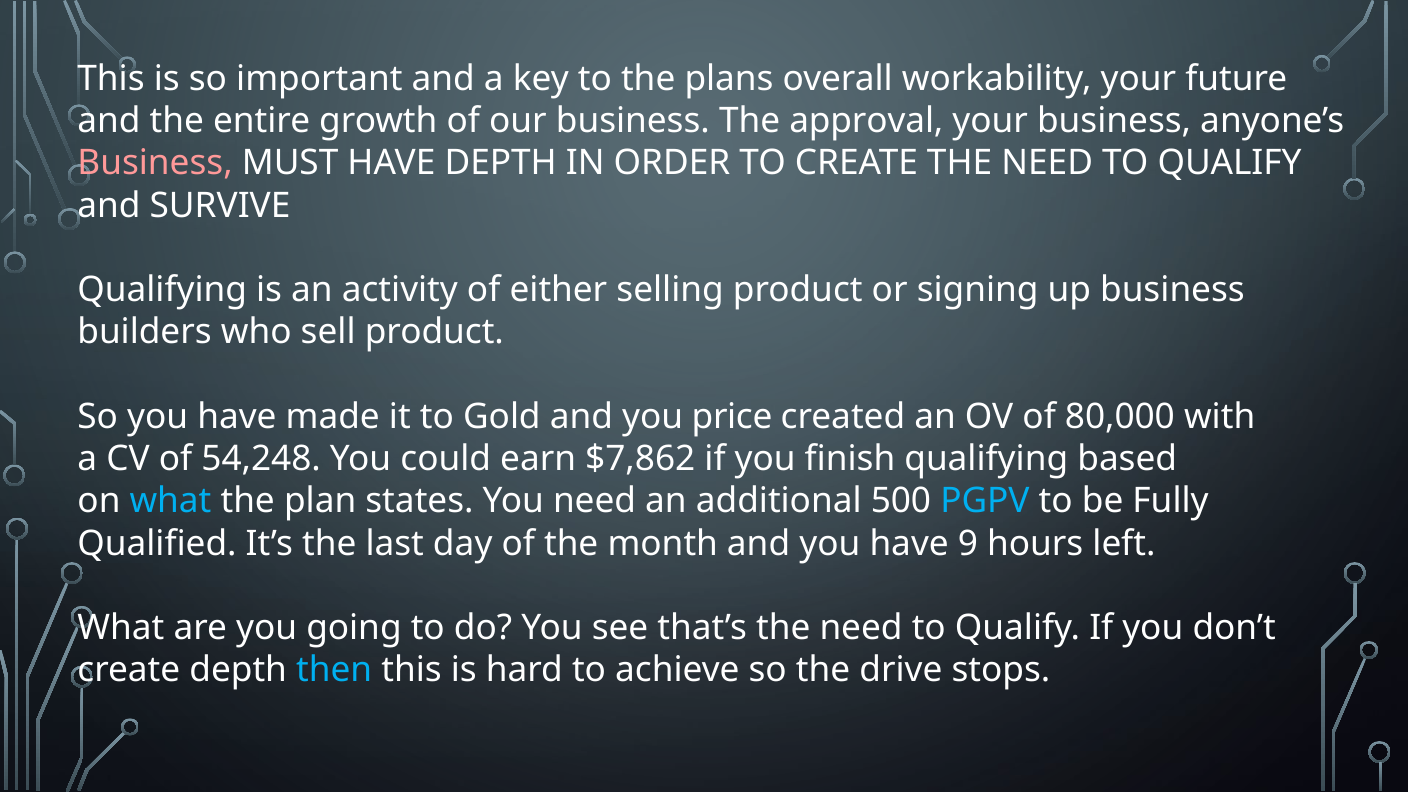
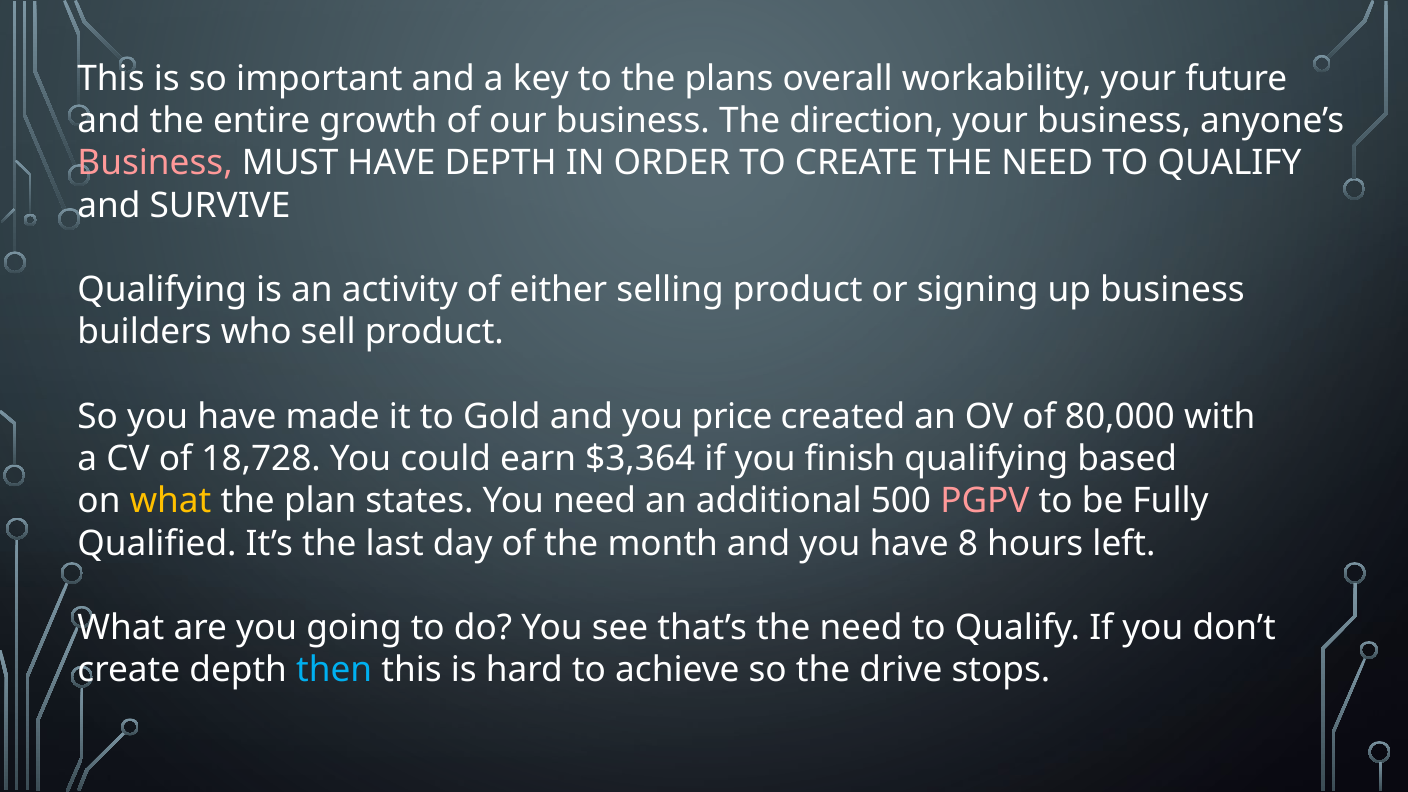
approval: approval -> direction (866, 121)
54,248: 54,248 -> 18,728 (261, 459)
$7,862: $7,862 -> $3,364 (640, 459)
what colour: light blue -> yellow (171, 501)
PGPV colour: light blue -> pink (985, 501)
9: 9 -> 8 (968, 543)
